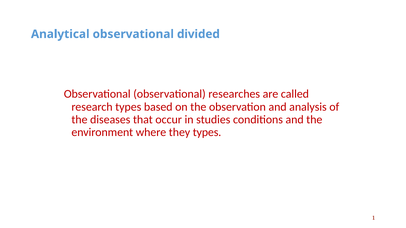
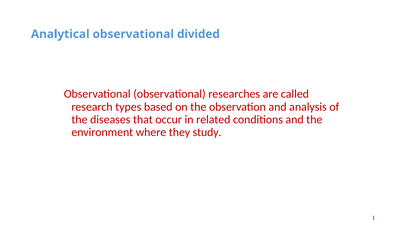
studies: studies -> related (213, 120)
they types: types -> study (207, 133)
